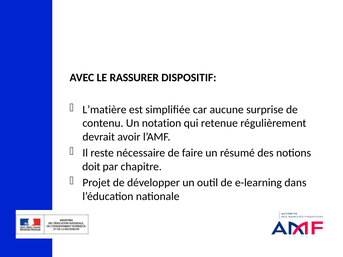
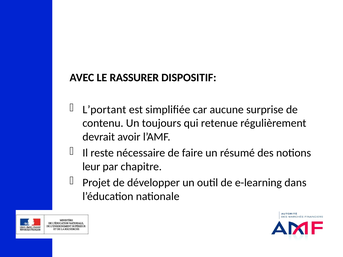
L’matière: L’matière -> L’portant (104, 110)
notation: notation -> toujours (162, 123)
doit: doit -> leur (91, 167)
